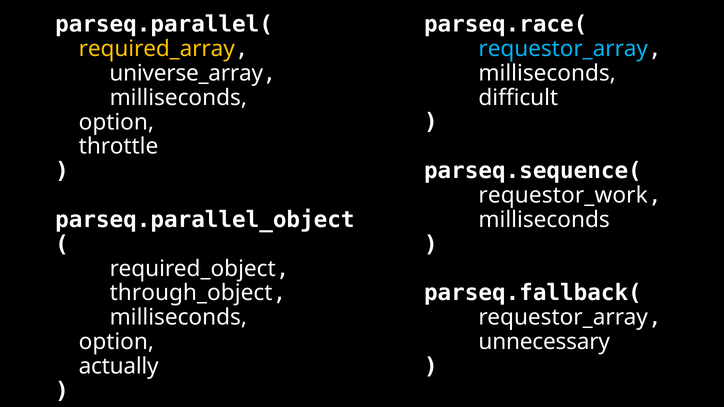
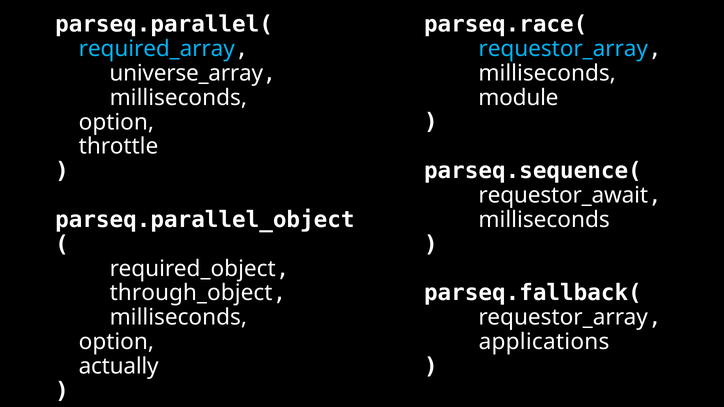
required_array colour: yellow -> light blue (157, 49)
difficult: difficult -> module (518, 98)
requestor_work: requestor_work -> requestor_await (563, 195)
unnecessary: unnecessary -> applications (544, 342)
